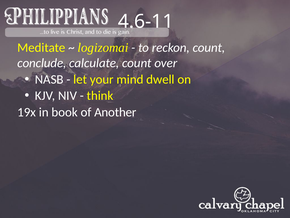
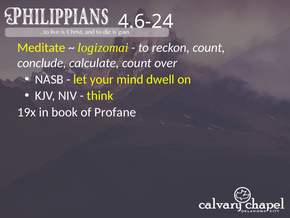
4.6-11: 4.6-11 -> 4.6-24 (146, 22)
Another: Another -> Profane (115, 112)
